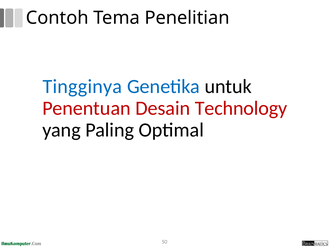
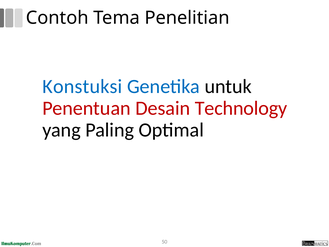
Tingginya: Tingginya -> Konstuksi (82, 86)
